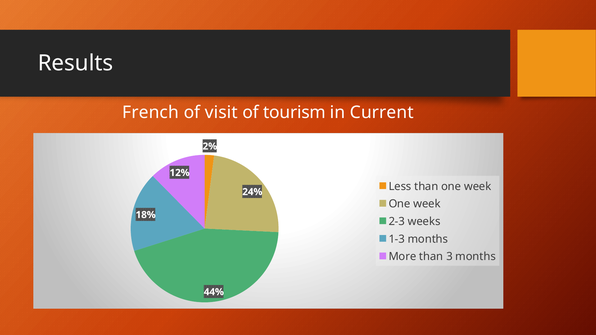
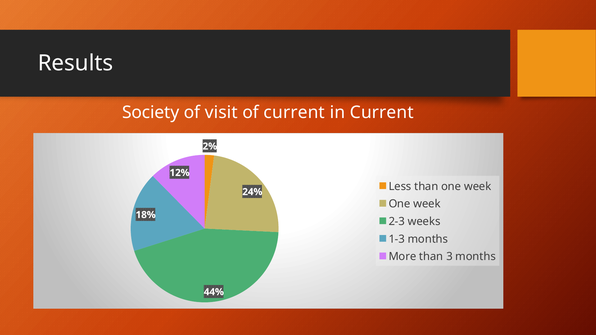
French: French -> Society (151, 112)
of tourism: tourism -> current (294, 112)
